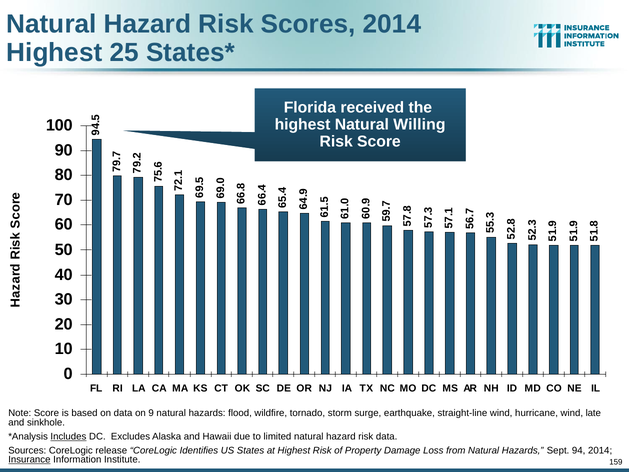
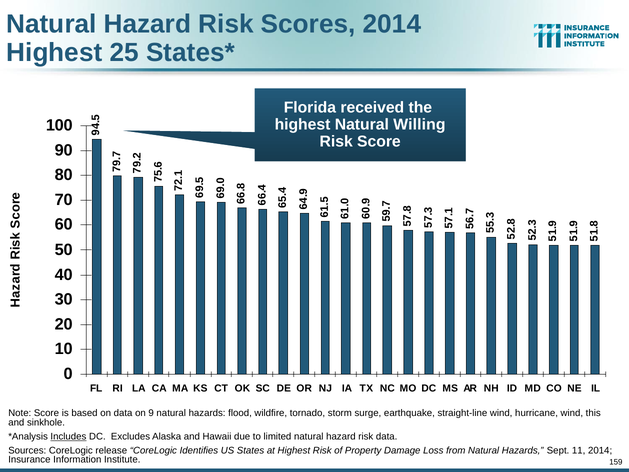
late: late -> this (593, 413)
94: 94 -> 11 (579, 450)
Insurance underline: present -> none (29, 460)
